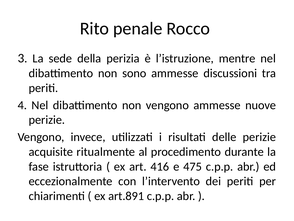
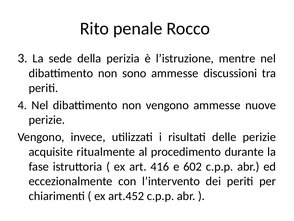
475: 475 -> 602 (193, 166)
art.891: art.891 -> art.452 (126, 196)
